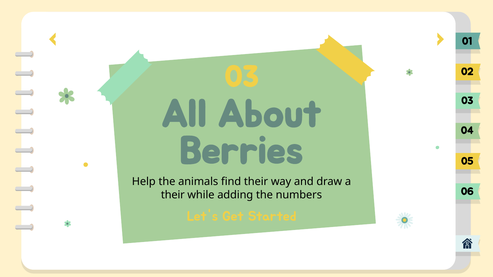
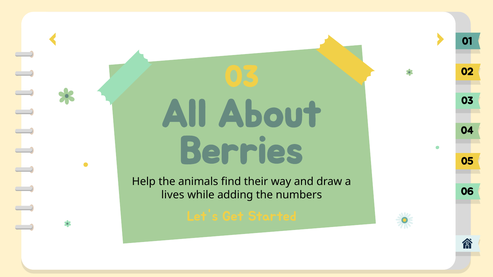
their: their -> lives (173, 195)
